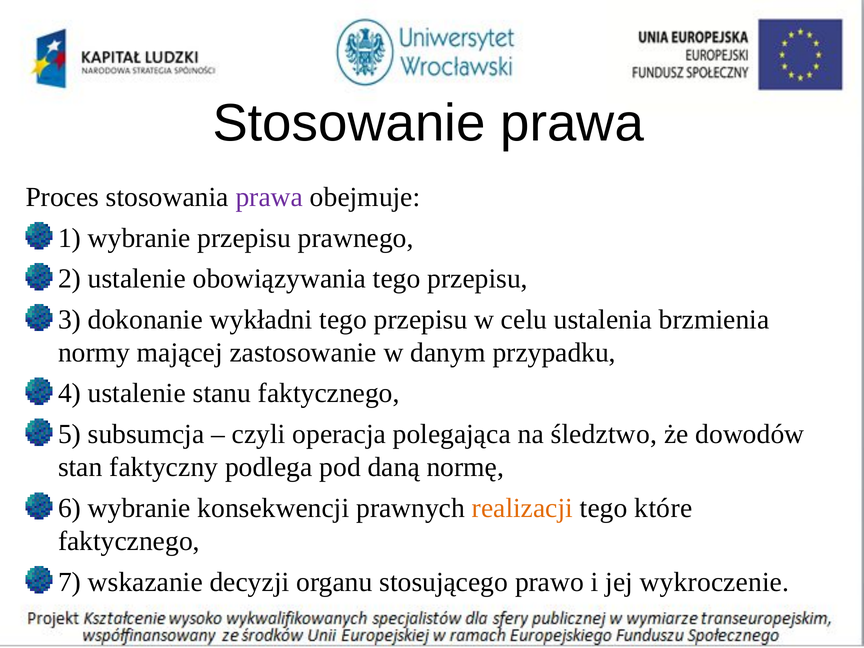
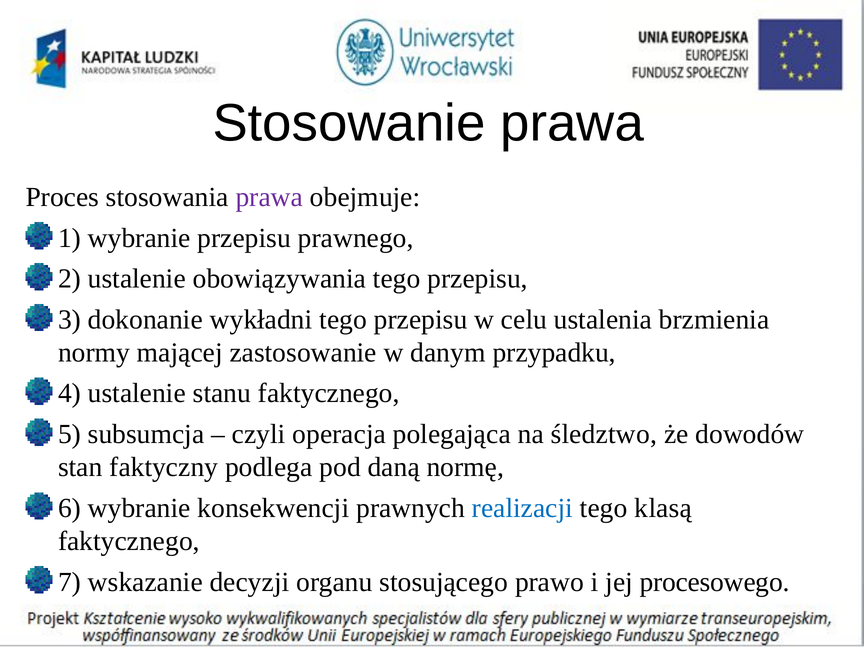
realizacji colour: orange -> blue (522, 508)
które: które -> klasą (663, 508)
wykroczenie: wykroczenie -> procesowego (715, 582)
